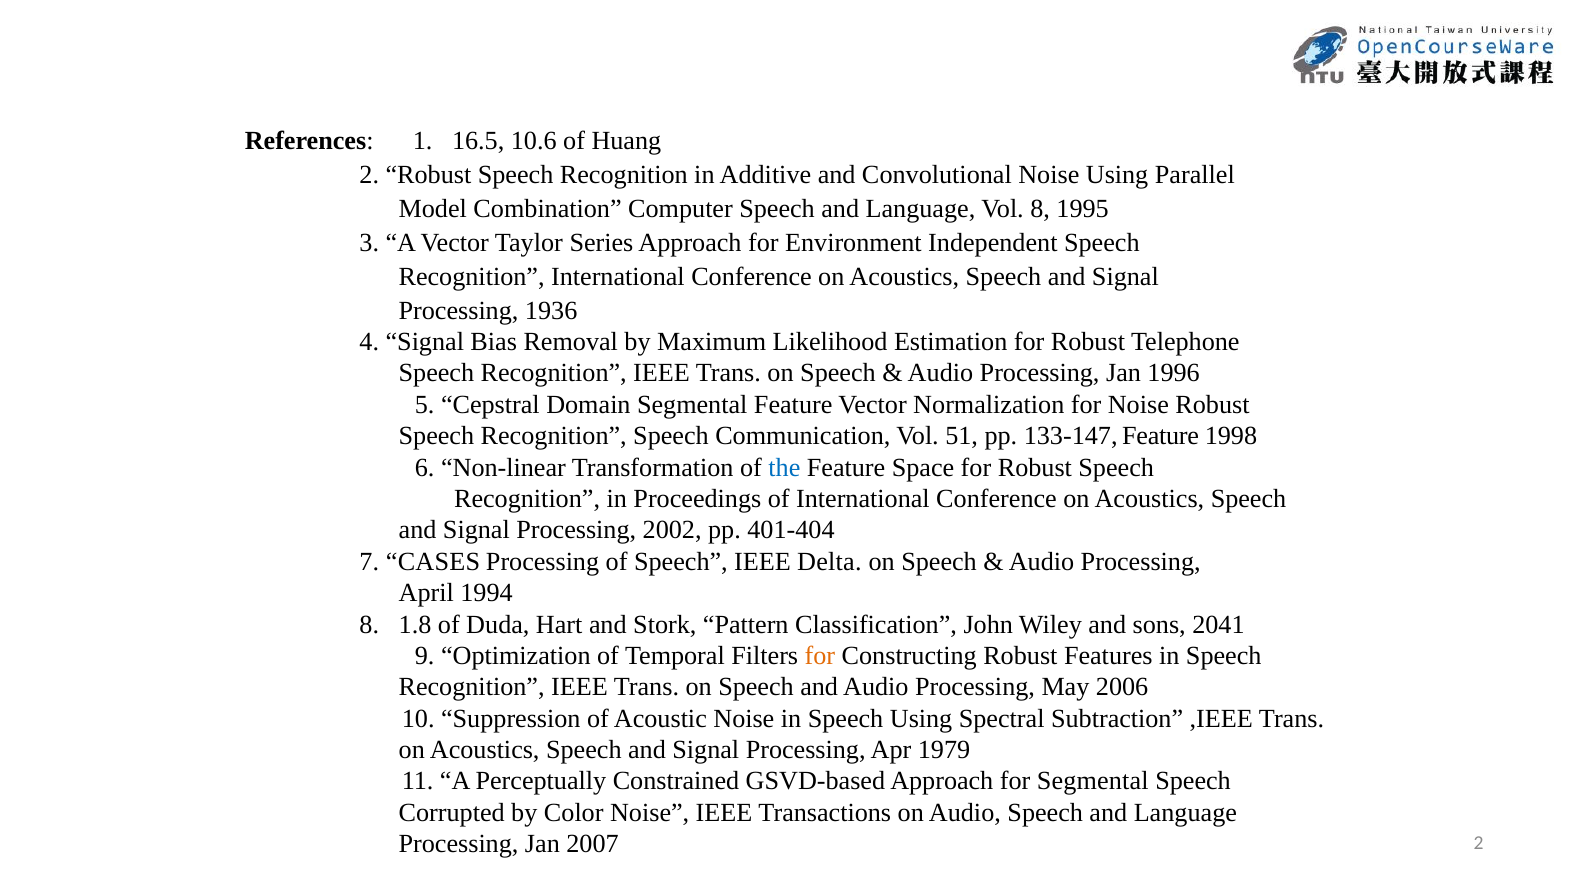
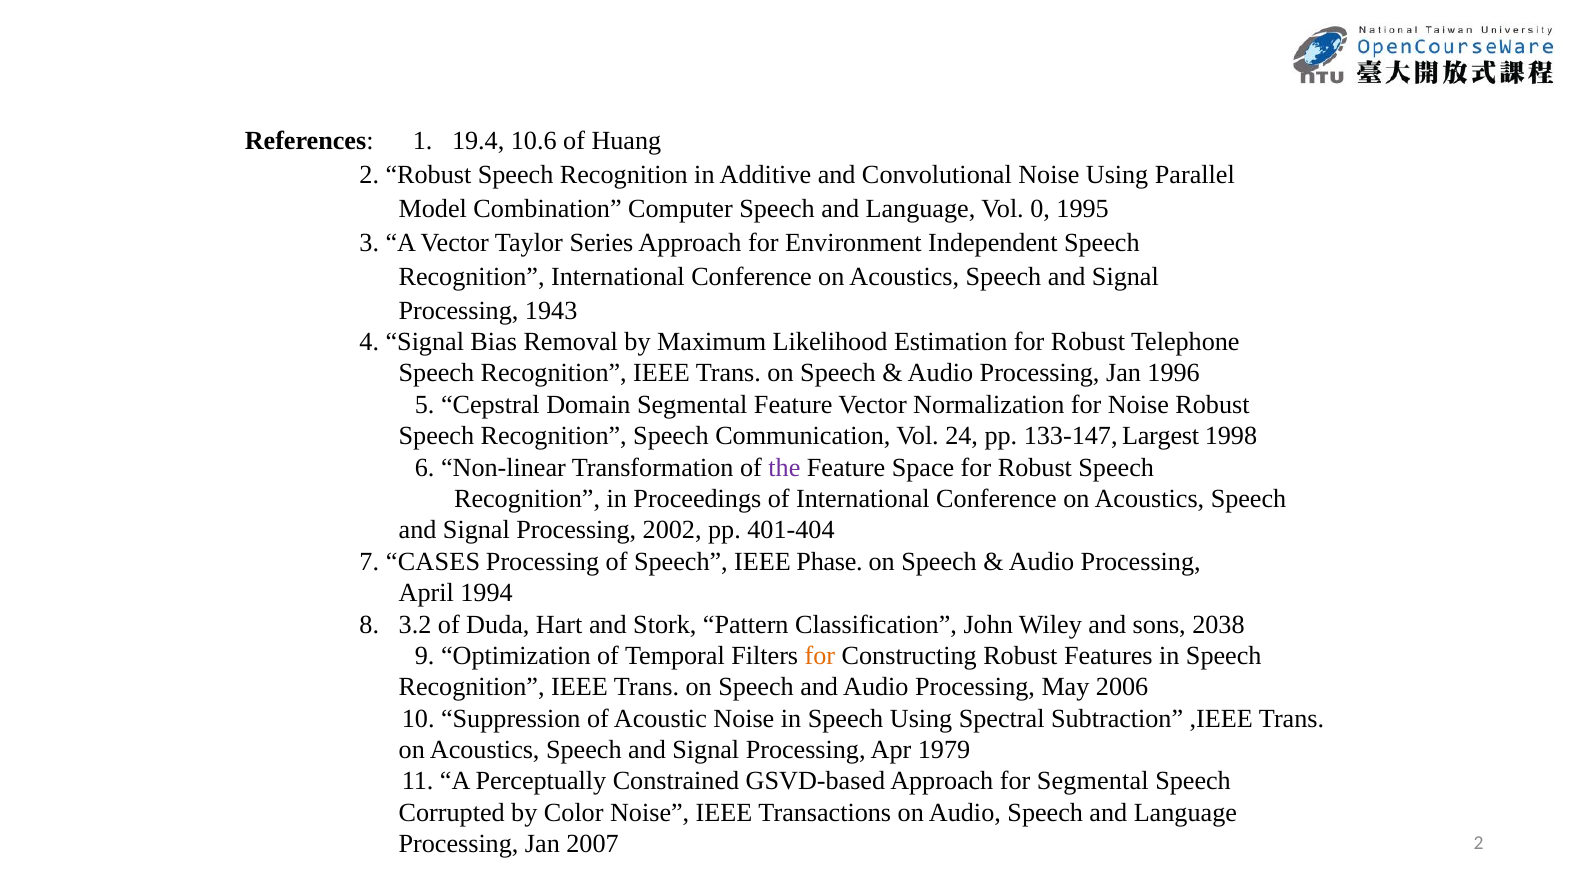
16.5: 16.5 -> 19.4 (478, 140)
Vol 8: 8 -> 0 (1040, 208)
1936: 1936 -> 1943 (551, 311)
51: 51 -> 24 (962, 436)
133-147 Feature: Feature -> Largest (1161, 436)
the colour: blue -> purple (784, 468)
Delta: Delta -> Phase (830, 562)
1.8: 1.8 -> 3.2 (415, 625)
2041: 2041 -> 2038 (1218, 625)
